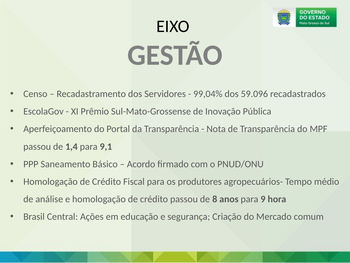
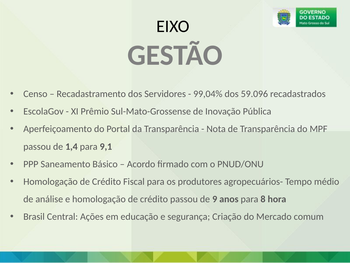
8: 8 -> 9 (215, 199)
9: 9 -> 8 (263, 199)
